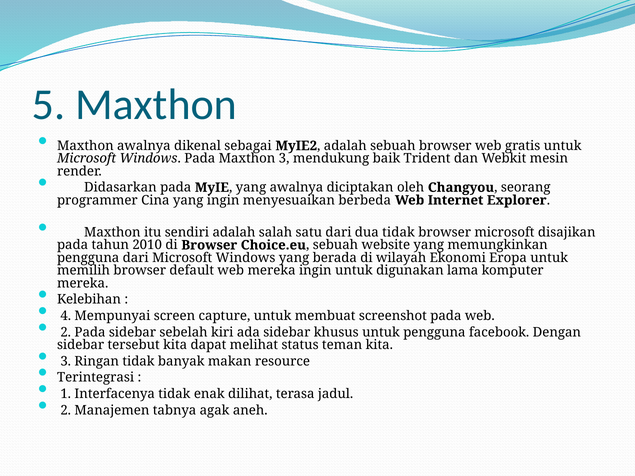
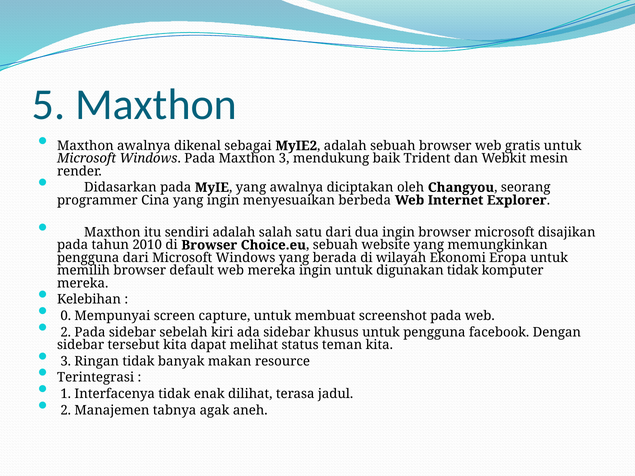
dua tidak: tidak -> ingin (399, 233)
digunakan lama: lama -> tidak (463, 271)
4: 4 -> 0 (66, 316)
